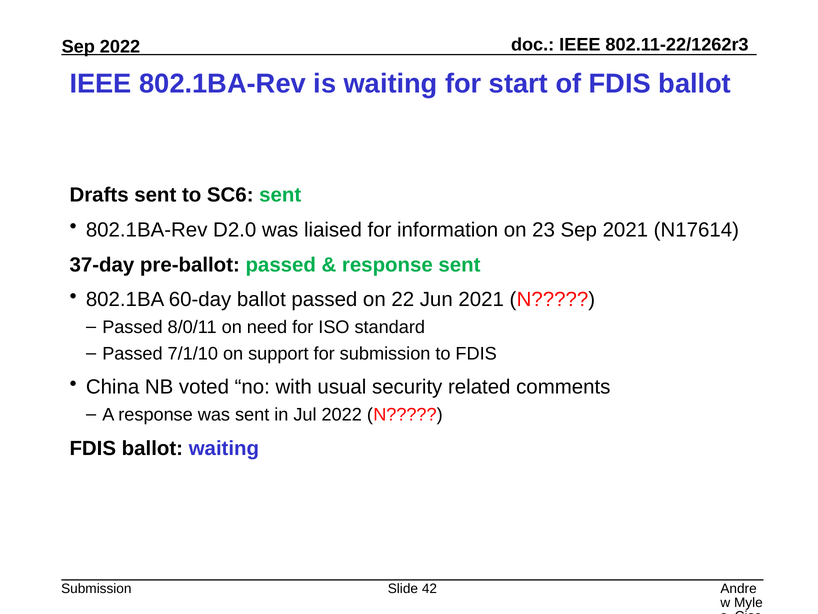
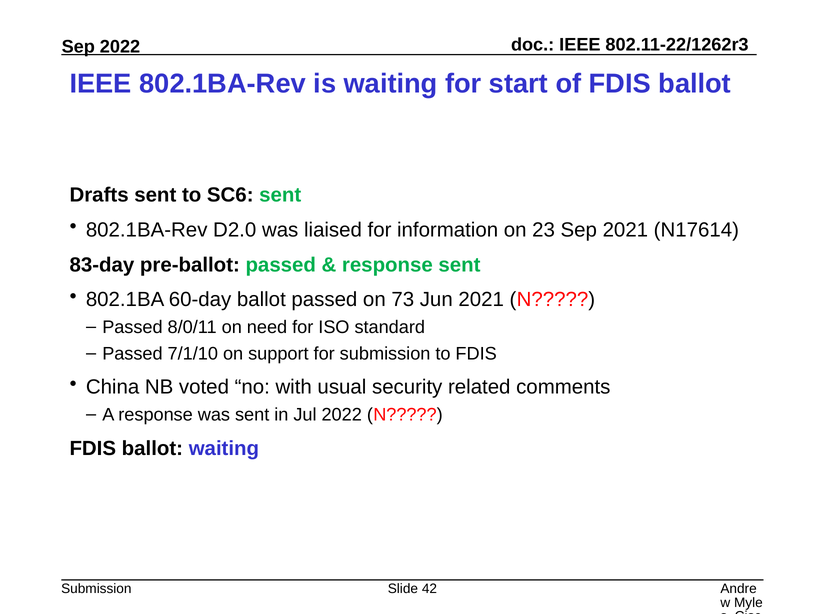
37-day: 37-day -> 83-day (102, 265)
22: 22 -> 73 (403, 299)
